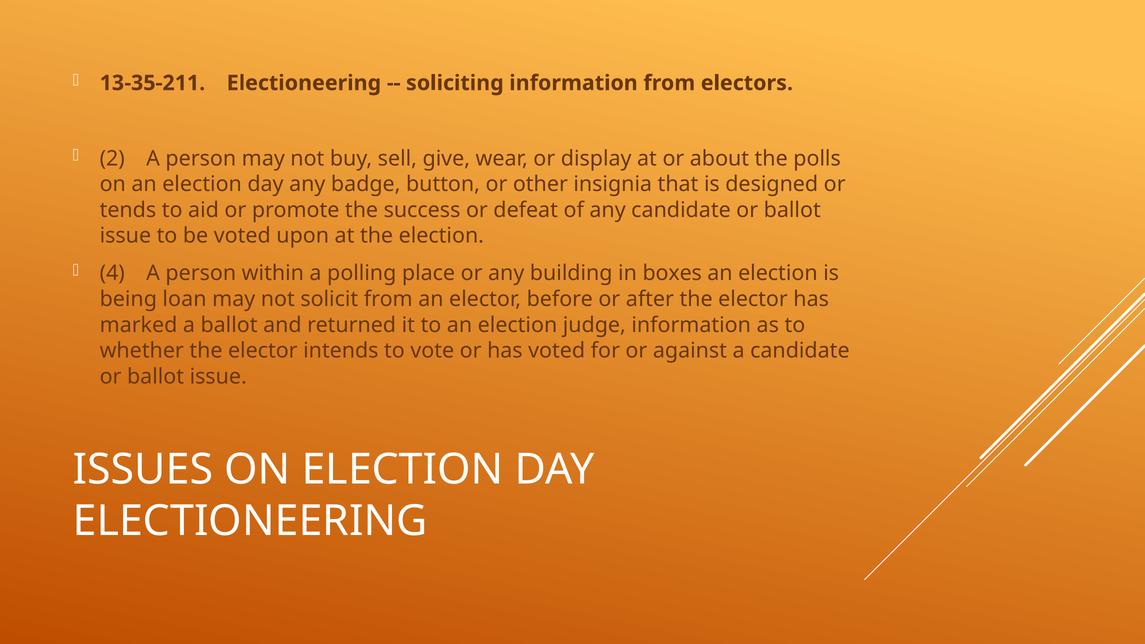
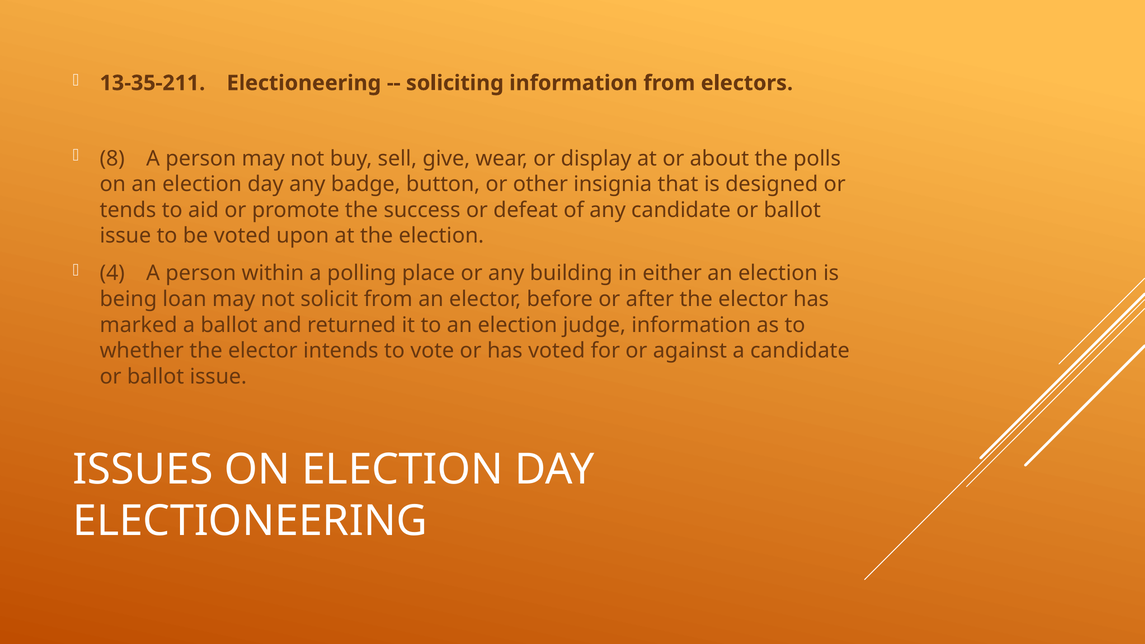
2: 2 -> 8 (112, 158)
boxes: boxes -> either (672, 273)
